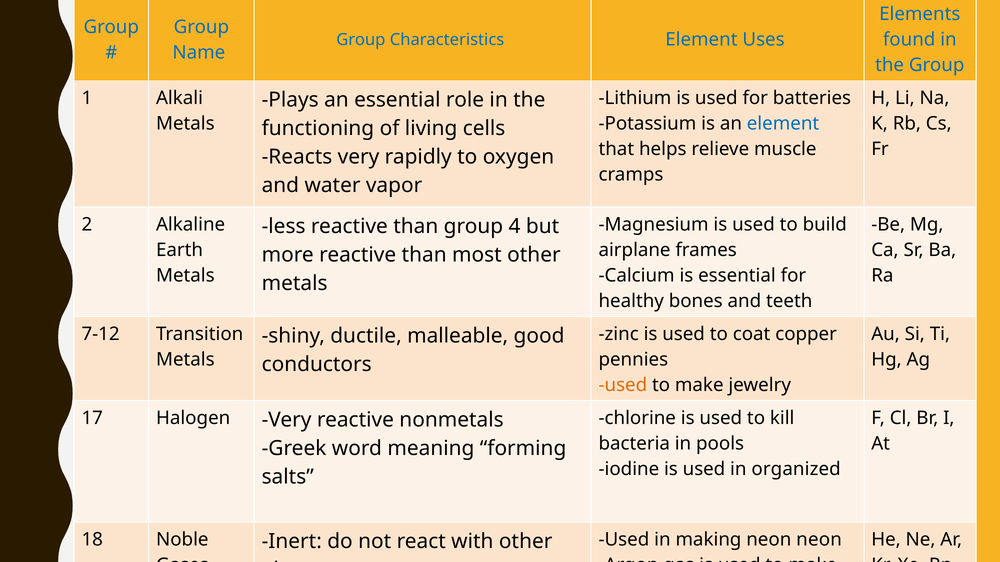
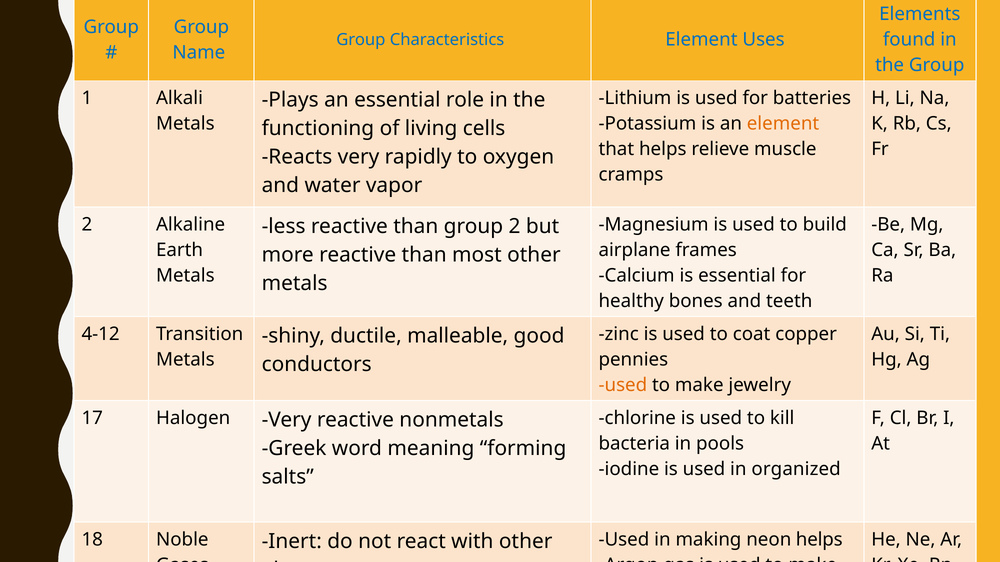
element colour: blue -> orange (783, 124)
group 4: 4 -> 2 (515, 227)
7-12: 7-12 -> 4-12 (101, 334)
neon neon: neon -> helps (819, 540)
